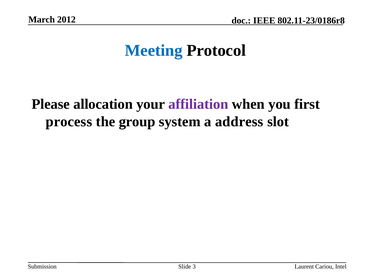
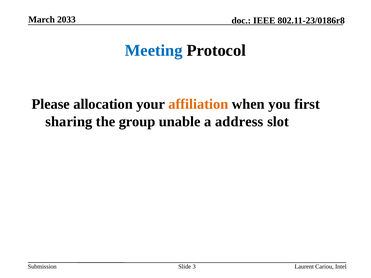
2012: 2012 -> 2033 (66, 20)
affiliation colour: purple -> orange (198, 104)
process: process -> sharing (69, 122)
system: system -> unable (180, 122)
